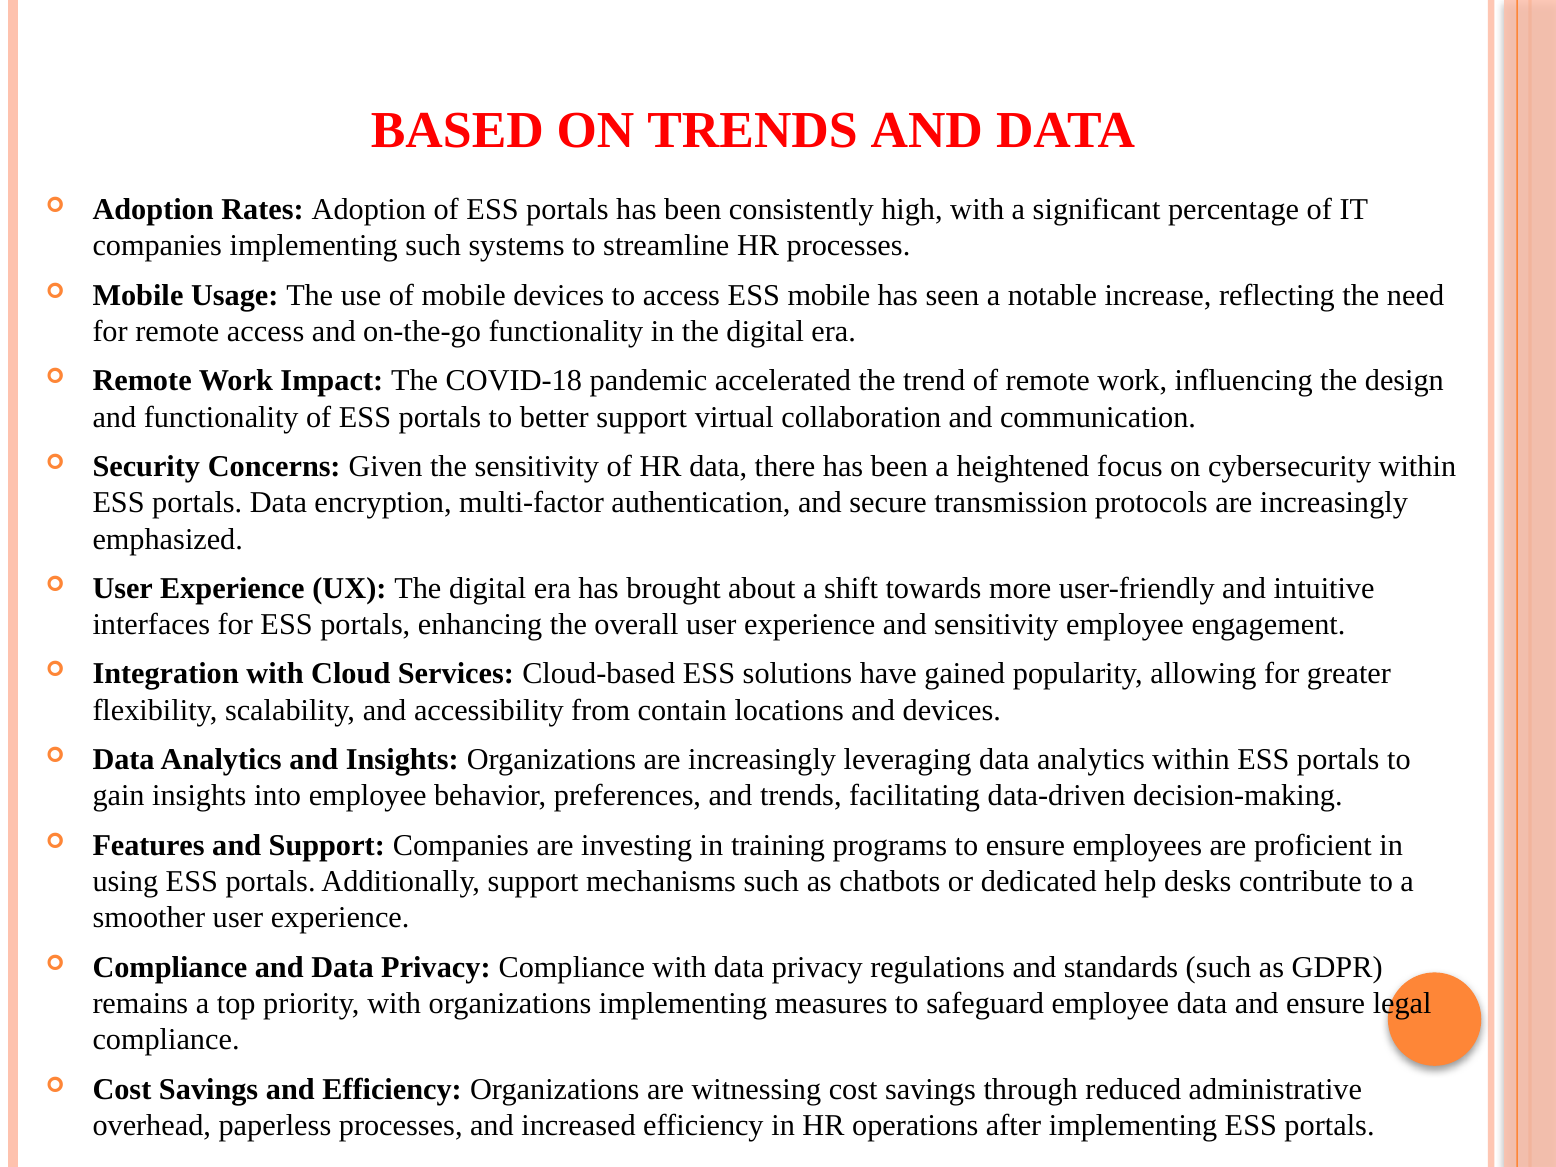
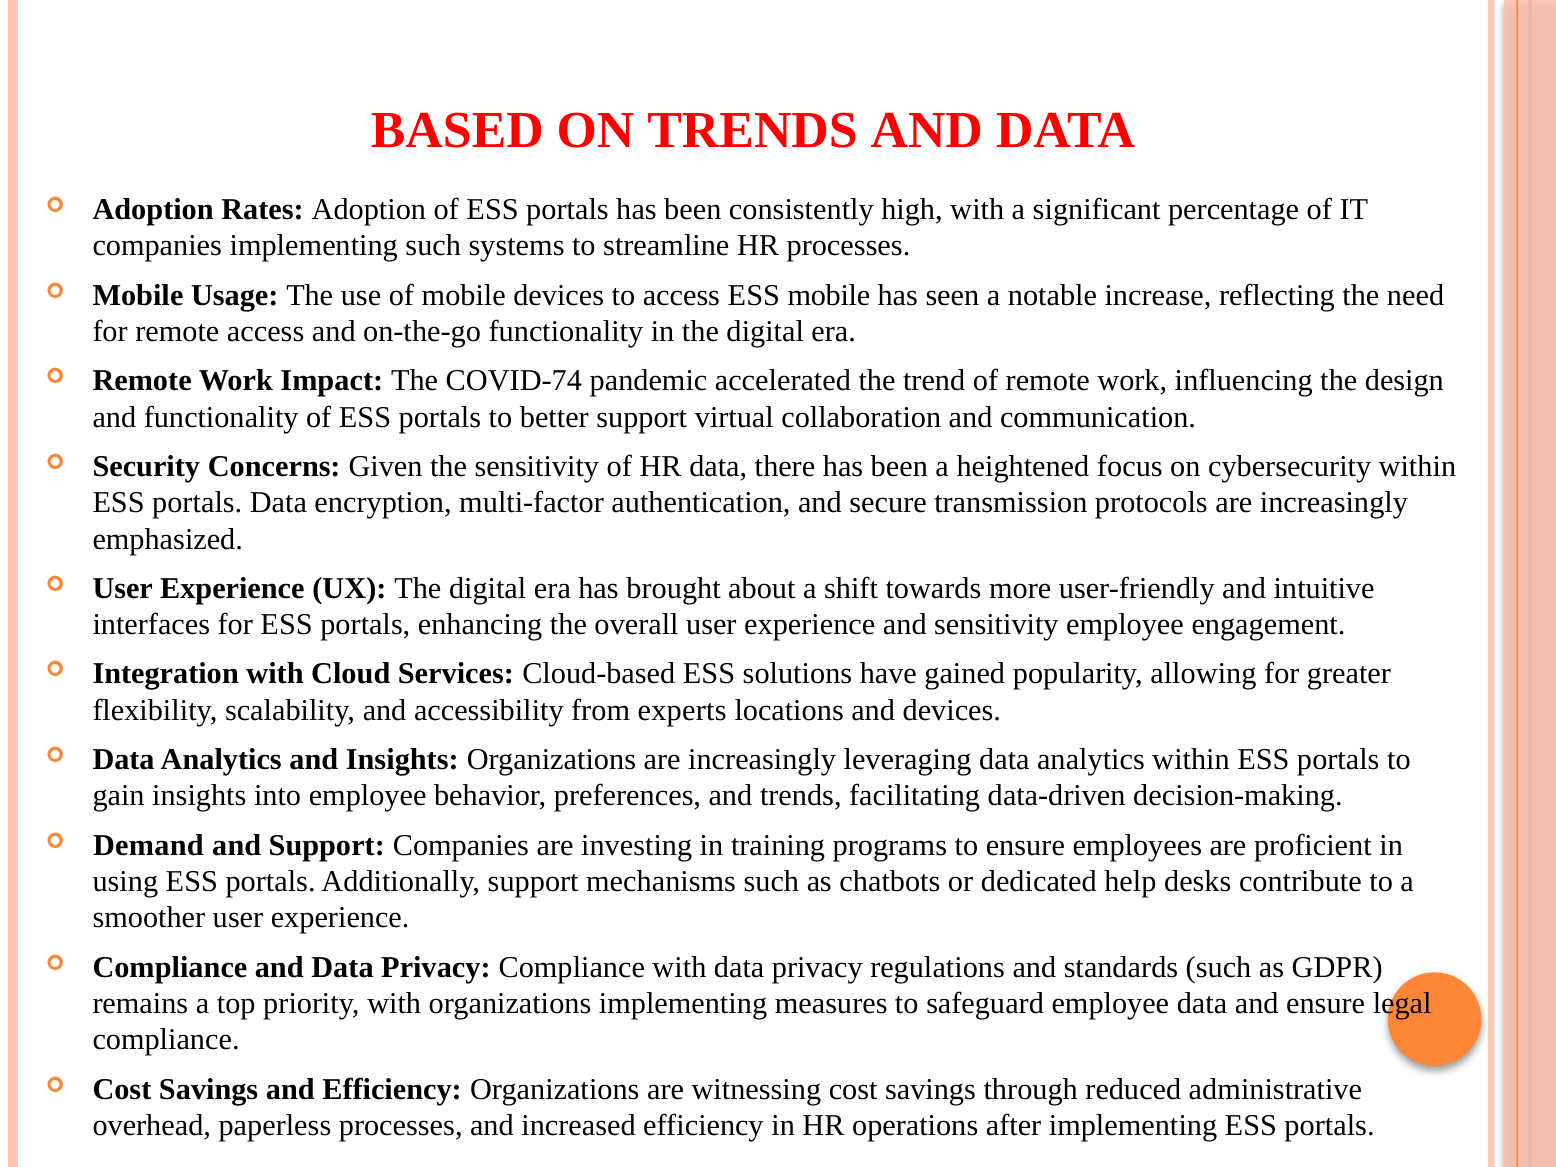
COVID-18: COVID-18 -> COVID-74 (514, 381)
contain: contain -> experts (682, 710)
Features: Features -> Demand (148, 845)
